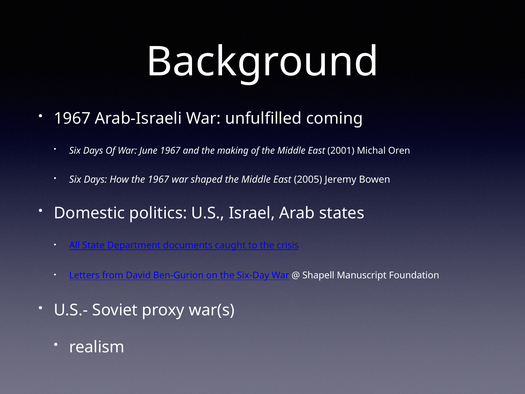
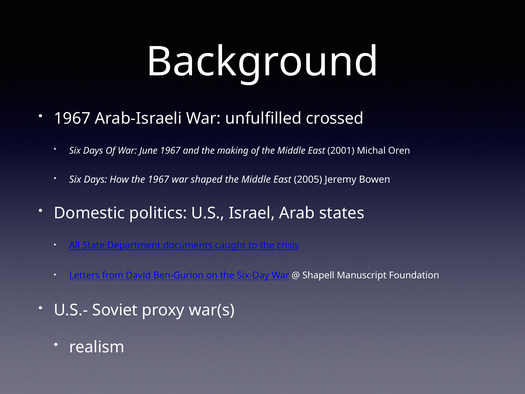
coming: coming -> crossed (335, 118)
